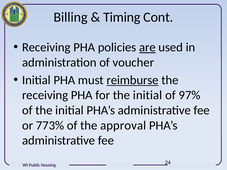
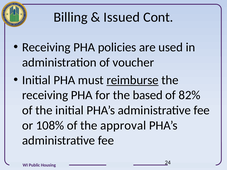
Timing: Timing -> Issued (122, 17)
are underline: present -> none (147, 47)
for the initial: initial -> based (148, 95)
97%: 97% -> 82% (190, 95)
773%: 773% -> 108% (50, 126)
